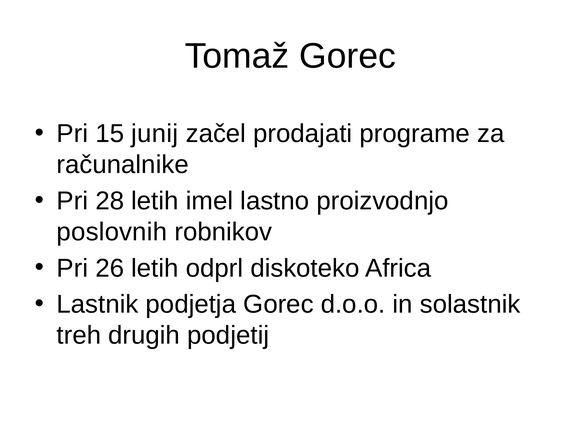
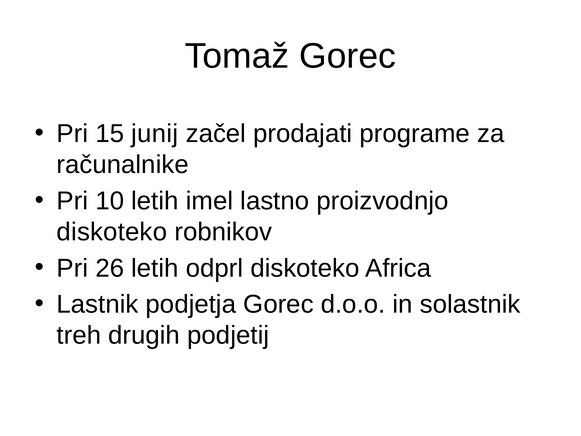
28: 28 -> 10 (110, 201)
poslovnih: poslovnih -> diskoteko (112, 232)
